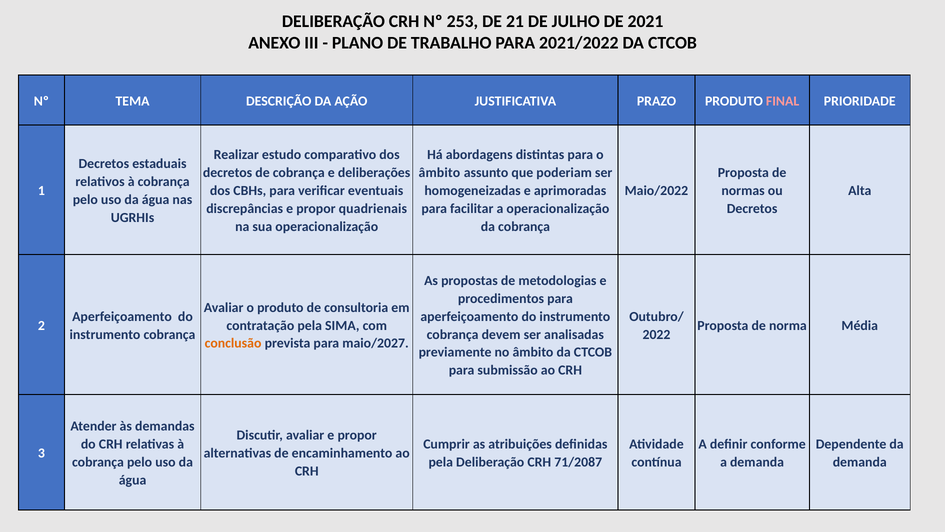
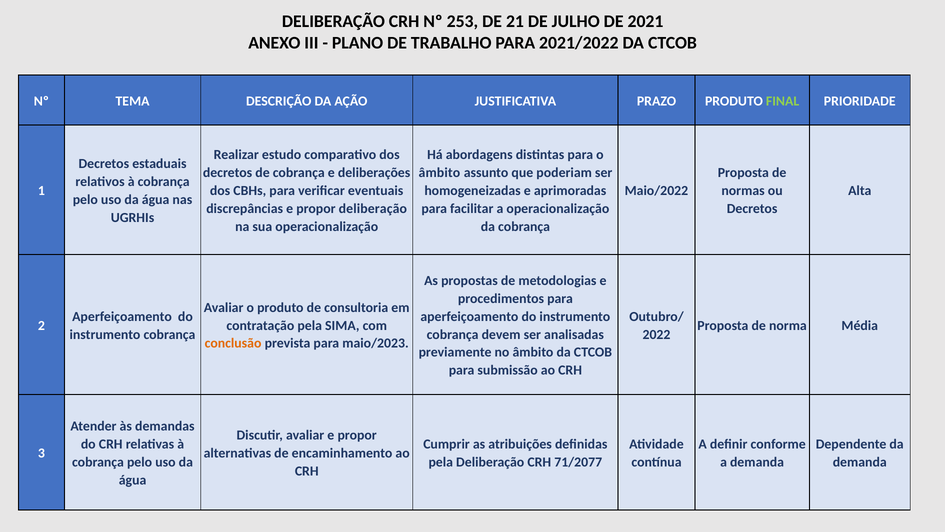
FINAL colour: pink -> light green (783, 101)
propor quadrienais: quadrienais -> deliberação (373, 209)
maio/2027: maio/2027 -> maio/2023 (376, 343)
71/2087: 71/2087 -> 71/2077 (578, 462)
